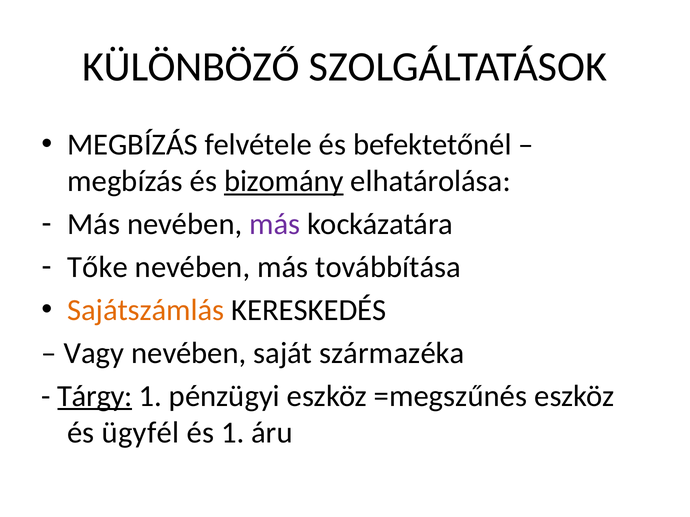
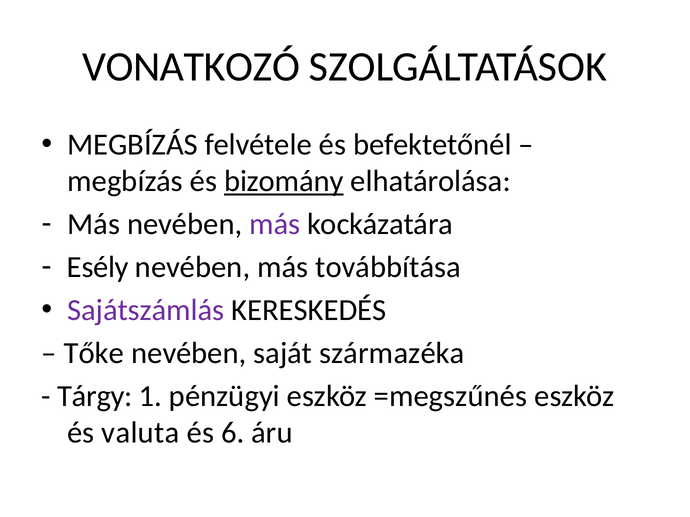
KÜLÖNBÖZŐ: KÜLÖNBÖZŐ -> VONATKOZÓ (191, 67)
Tőke: Tőke -> Esély (98, 267)
Sajátszámlás colour: orange -> purple (146, 310)
Vagy: Vagy -> Tőke (94, 353)
Tárgy underline: present -> none (95, 396)
ügyfél: ügyfél -> valuta (140, 433)
és 1: 1 -> 6 (233, 433)
